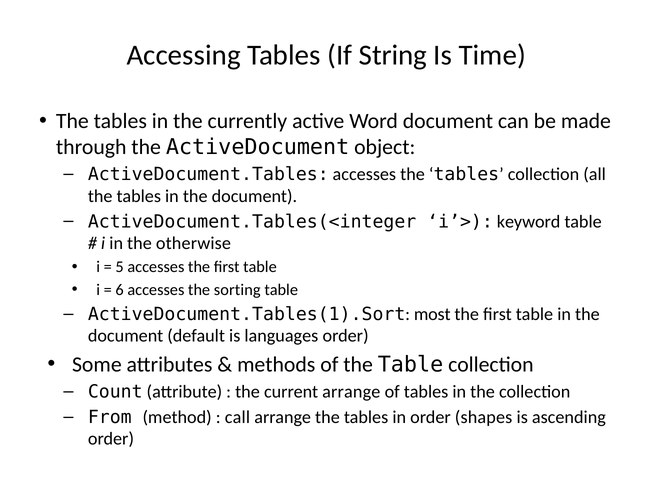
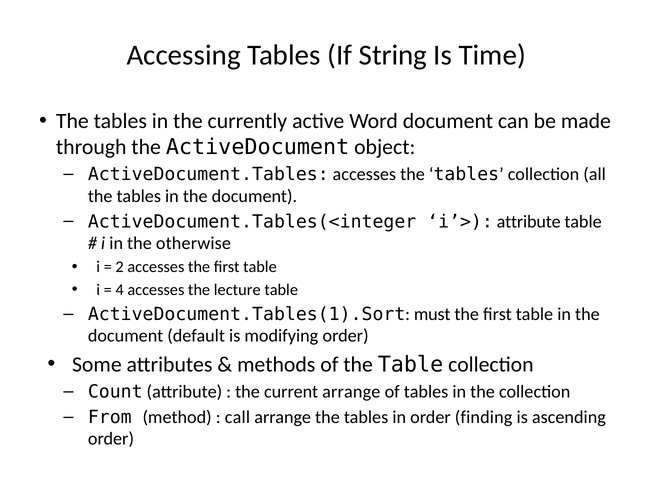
i’> keyword: keyword -> attribute (529, 222)
5: 5 -> 2 (120, 267)
6: 6 -> 4 (120, 290)
sorting: sorting -> lecture (237, 290)
most: most -> must (432, 315)
languages: languages -> modifying (281, 337)
shapes: shapes -> finding (484, 418)
